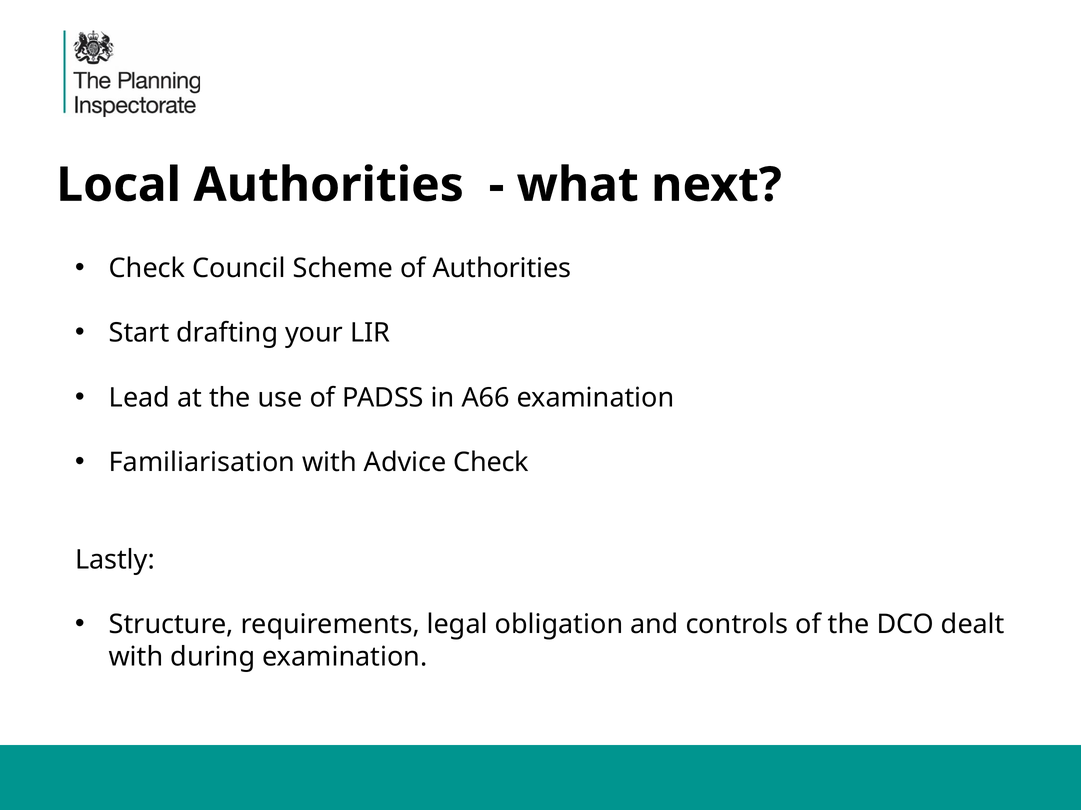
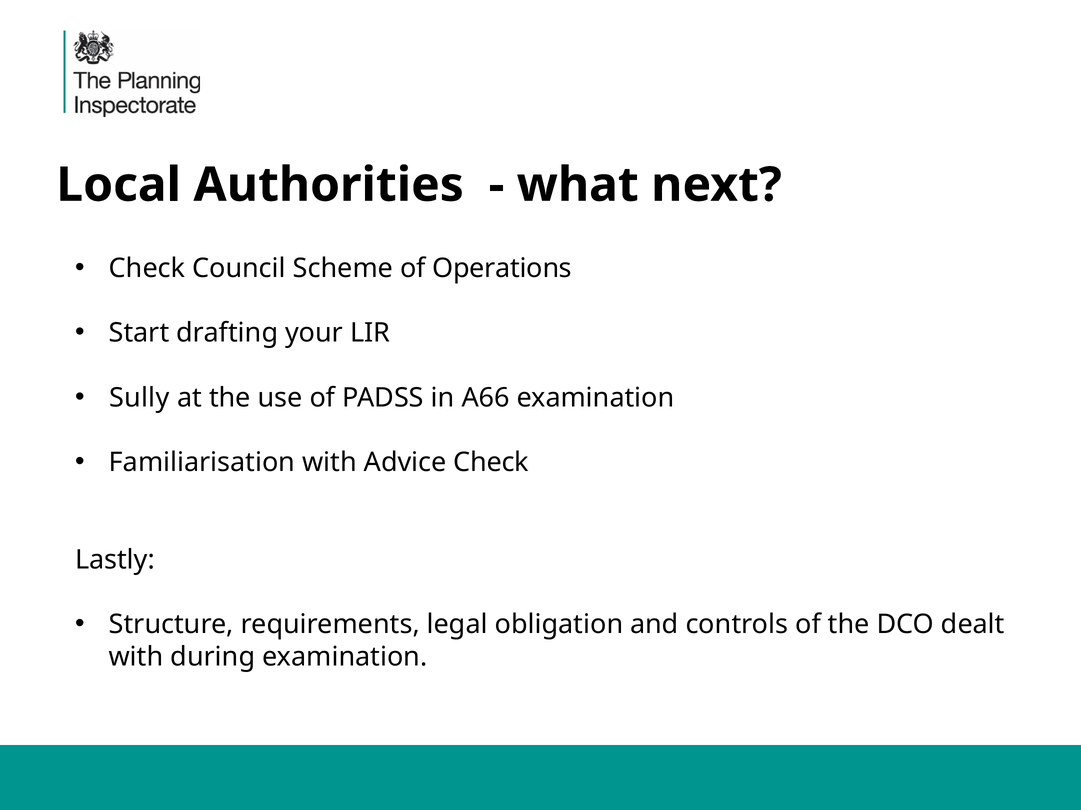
of Authorities: Authorities -> Operations (502, 268)
Lead: Lead -> Sully (139, 398)
